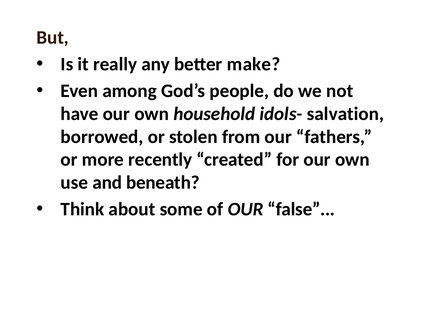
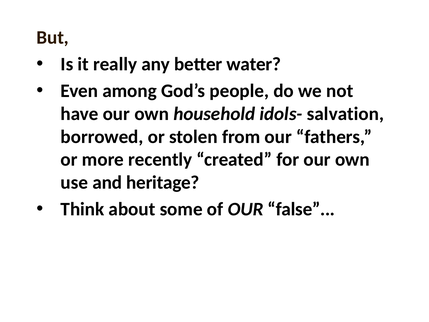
make: make -> water (254, 64)
beneath: beneath -> heritage (163, 182)
